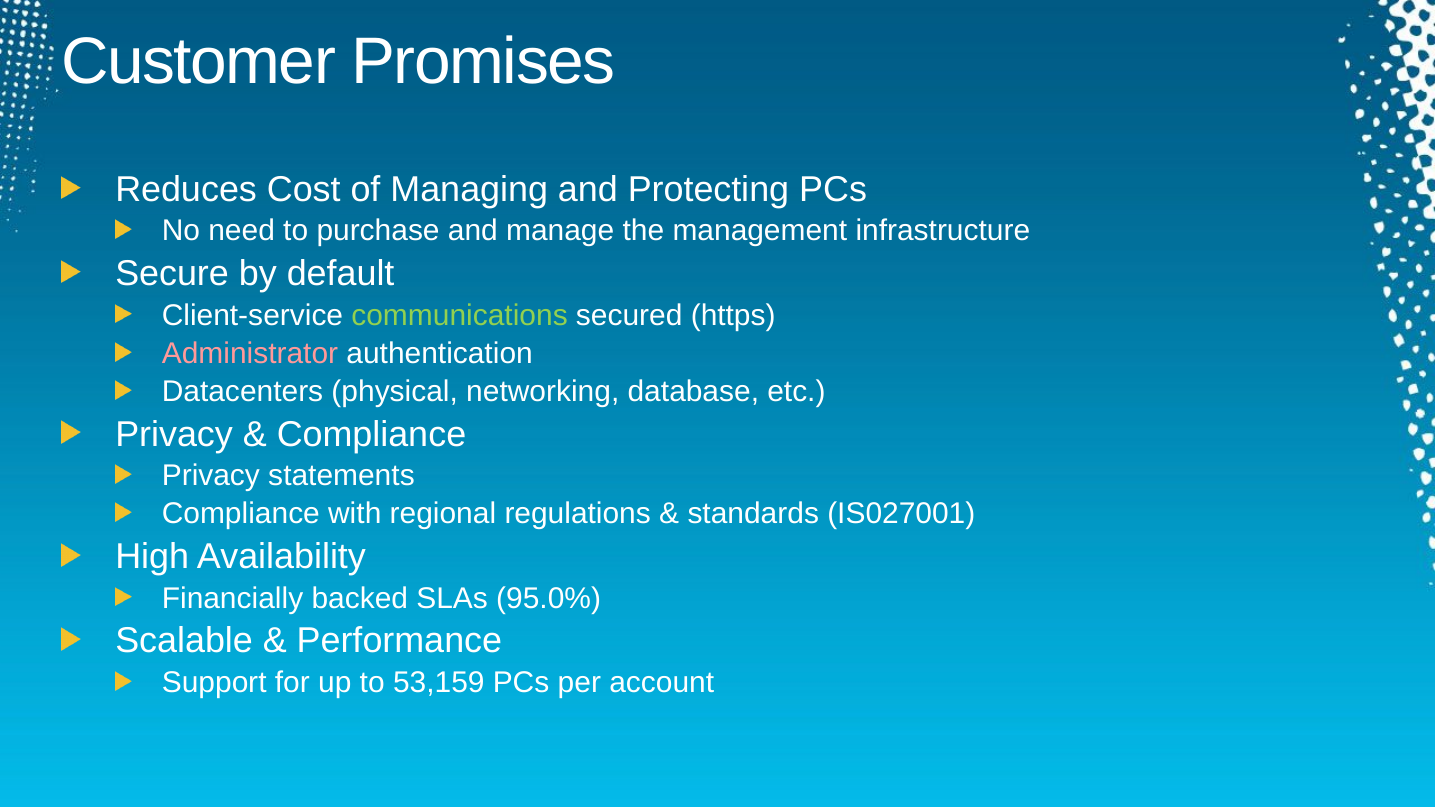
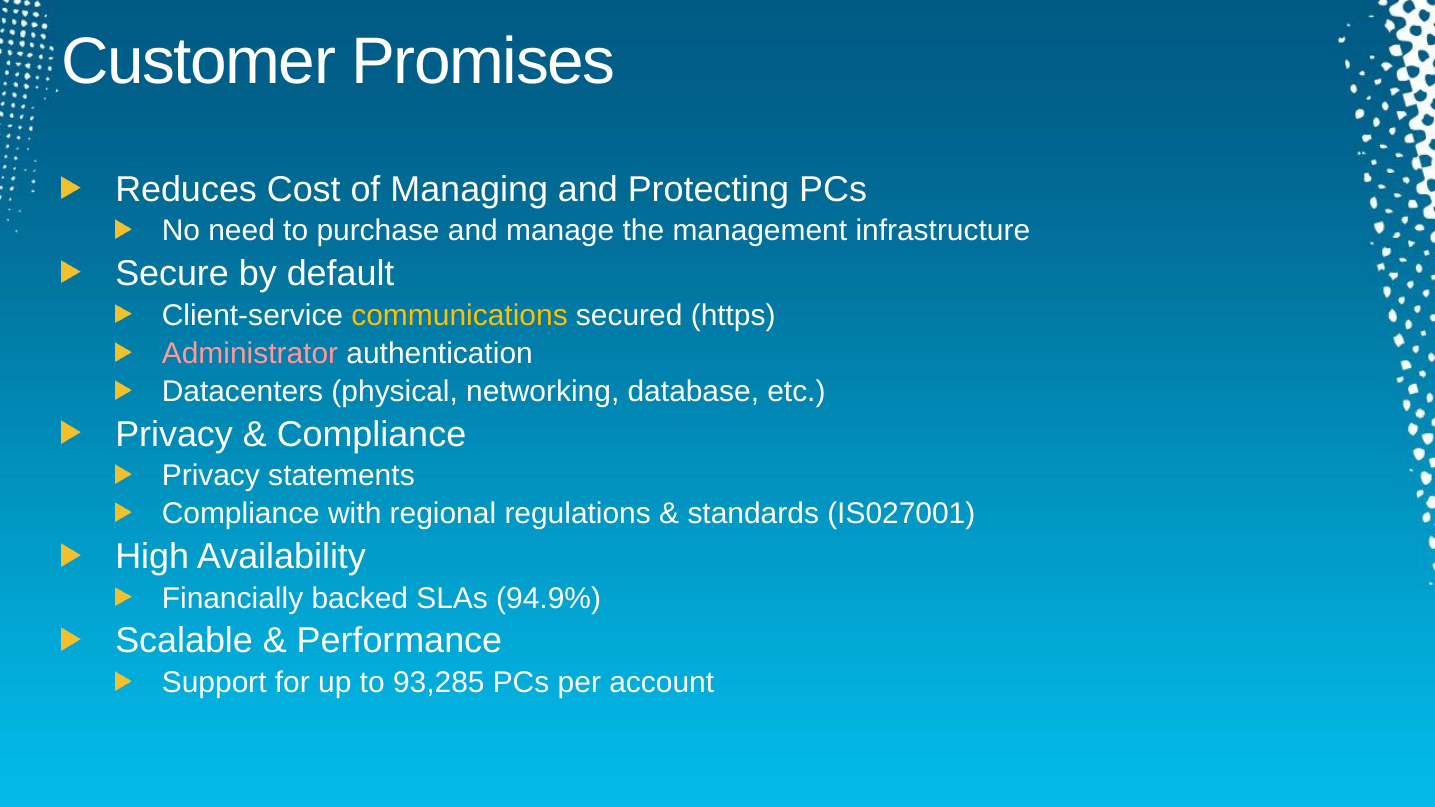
communications colour: light green -> yellow (460, 315)
95.0%: 95.0% -> 94.9% (549, 598)
53,159: 53,159 -> 93,285 (439, 683)
